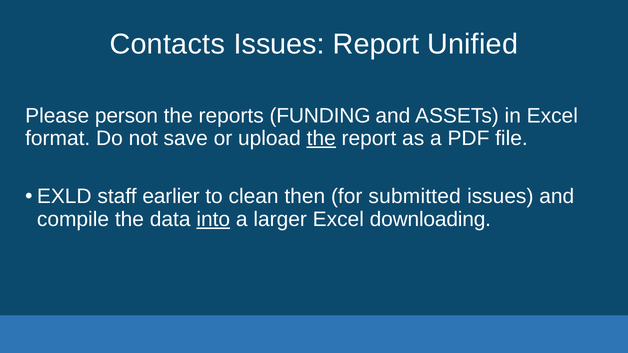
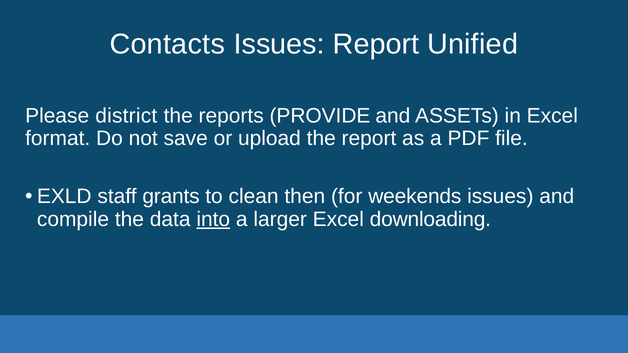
person: person -> district (126, 116)
FUNDING: FUNDING -> PROVIDE (320, 116)
the underline: present -> none (321, 138)
earlier: earlier -> grants (171, 197)
submitted: submitted -> weekends (415, 197)
